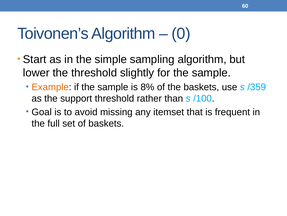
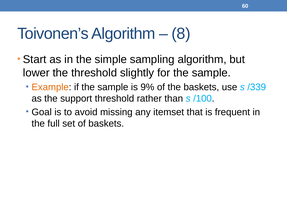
0: 0 -> 8 (181, 33)
8%: 8% -> 9% (147, 87)
/359: /359 -> /339 (257, 87)
